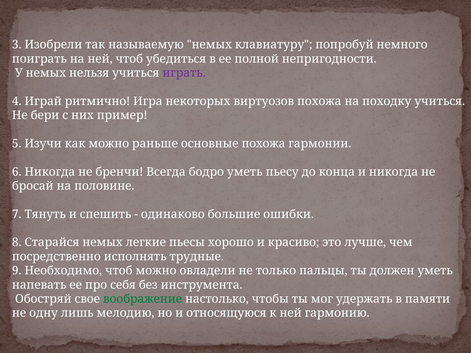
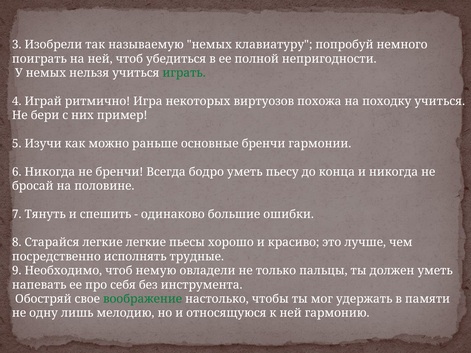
играть colour: purple -> green (184, 73)
основные похожа: похожа -> бренчи (263, 144)
Старайся немых: немых -> легкие (102, 243)
чтоб можно: можно -> немую (156, 271)
